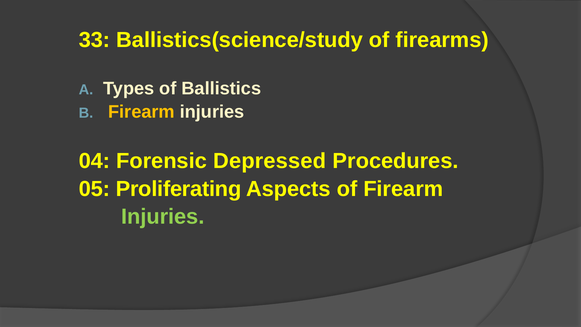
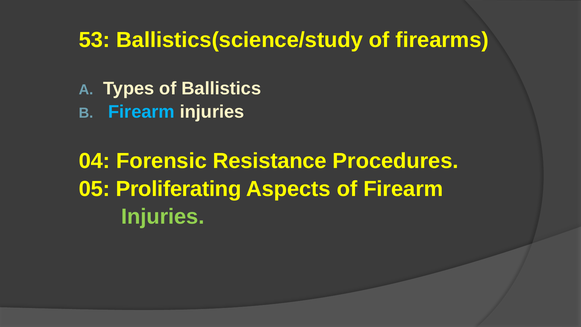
33: 33 -> 53 (94, 40)
Firearm colour: yellow -> light blue (141, 112)
Depressed: Depressed -> Resistance (270, 161)
